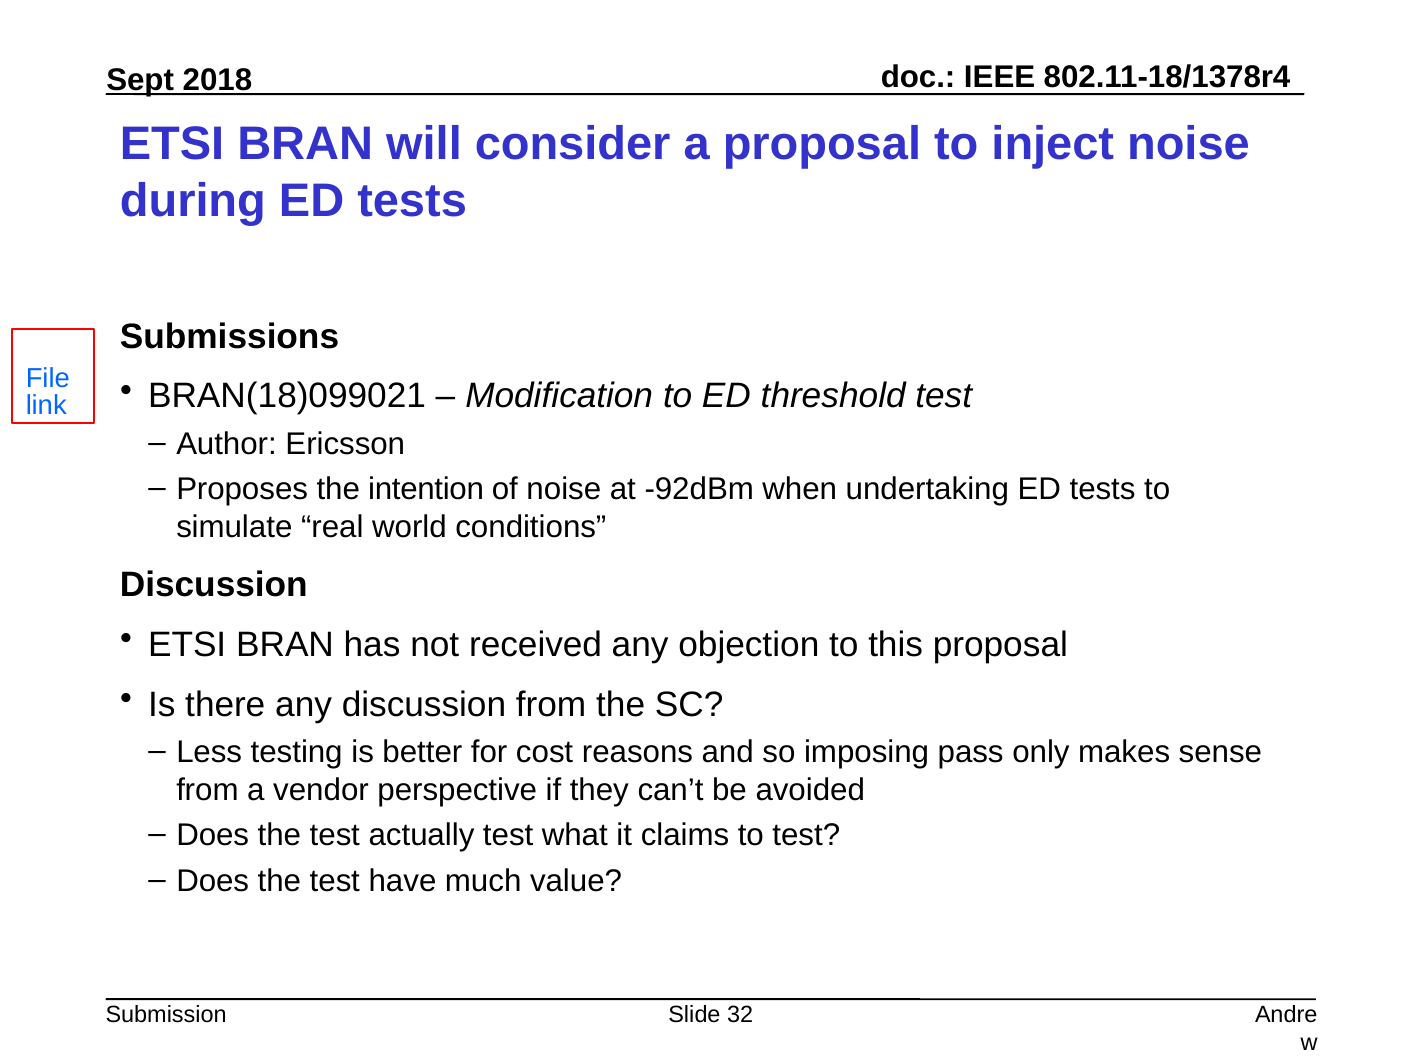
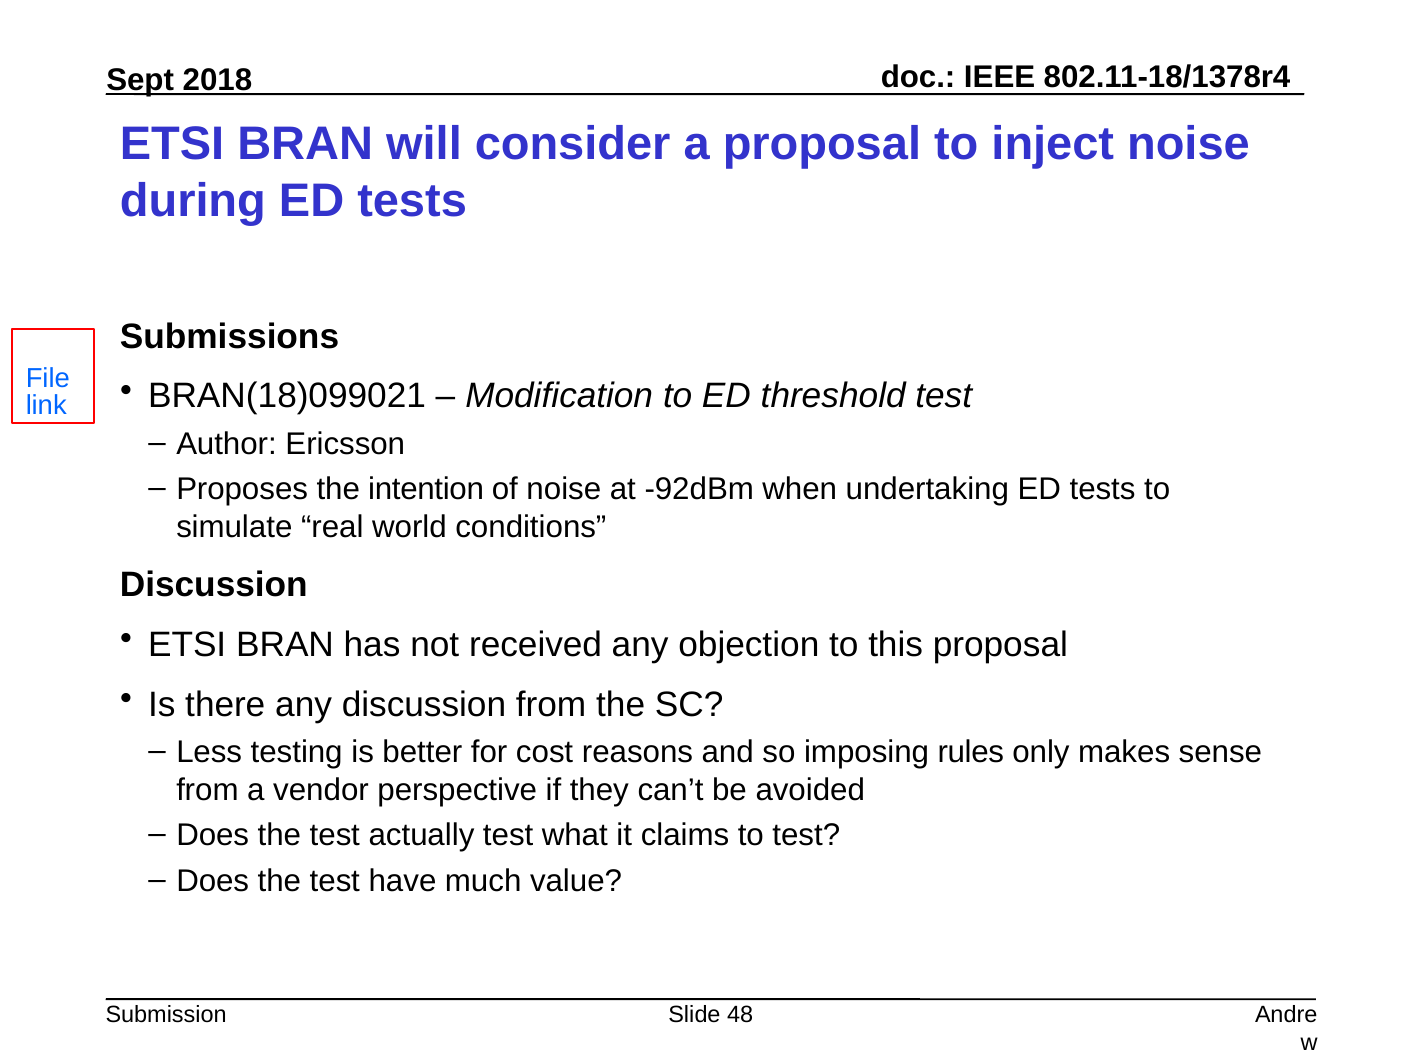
pass: pass -> rules (971, 752)
32: 32 -> 48 (740, 1014)
